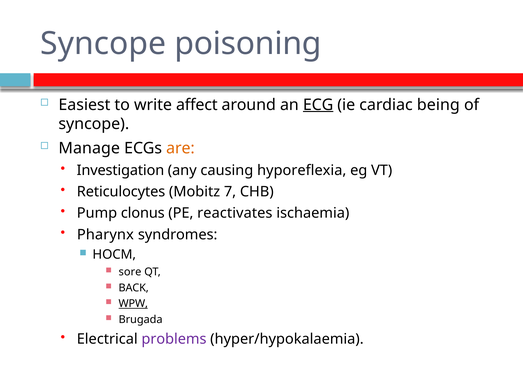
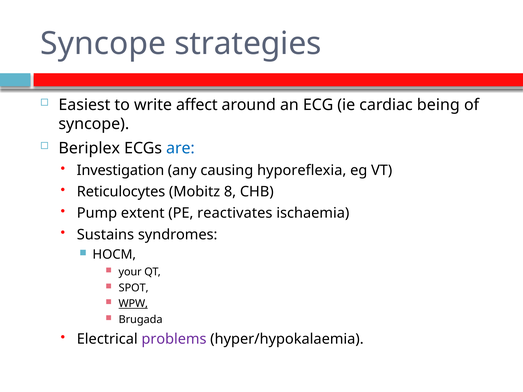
poisoning: poisoning -> strategies (248, 44)
ECG underline: present -> none (318, 105)
Manage: Manage -> Beriplex (89, 148)
are colour: orange -> blue (180, 148)
7: 7 -> 8 (230, 192)
clonus: clonus -> extent (143, 213)
Pharynx: Pharynx -> Sustains (105, 235)
sore: sore -> your (130, 272)
BACK: BACK -> SPOT (134, 288)
